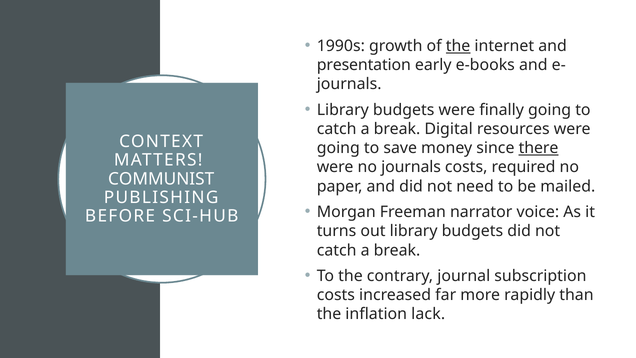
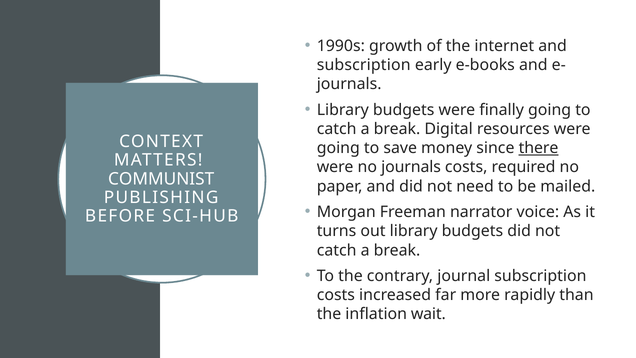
the underline: present -> none (458, 46)
presentation: presentation -> subscription (364, 65)
lack: lack -> wait (428, 314)
